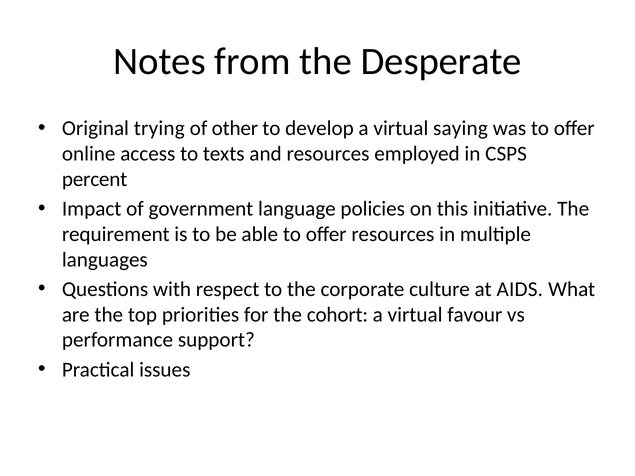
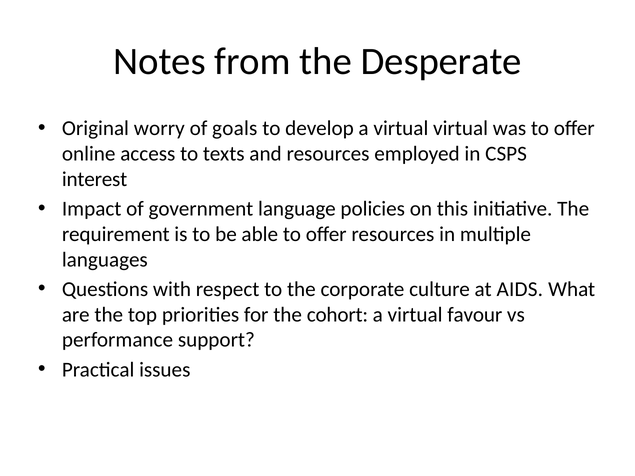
trying: trying -> worry (159, 128)
other: other -> goals (235, 128)
virtual saying: saying -> virtual (461, 128)
percent: percent -> interest (95, 179)
